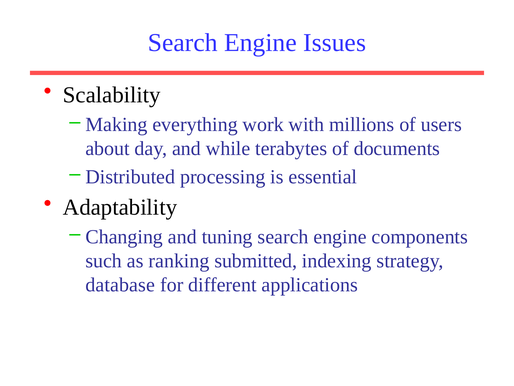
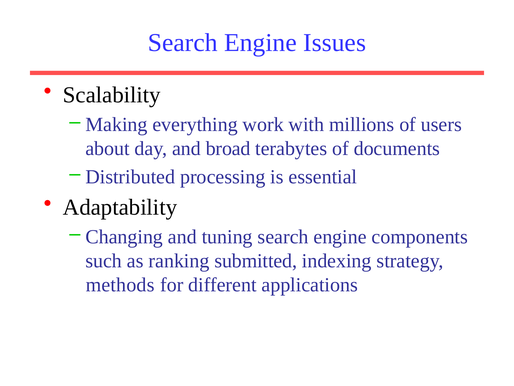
while: while -> broad (228, 148)
database: database -> methods (120, 285)
